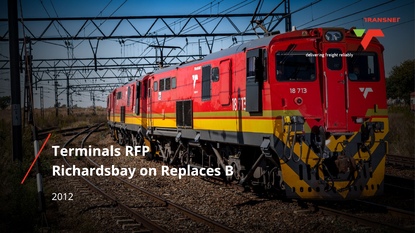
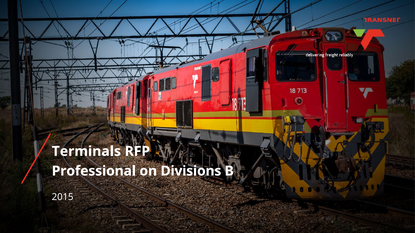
Richardsbay: Richardsbay -> Professional (94, 171)
Replaces: Replaces -> Divisions (191, 171)
2012: 2012 -> 2015 (63, 197)
